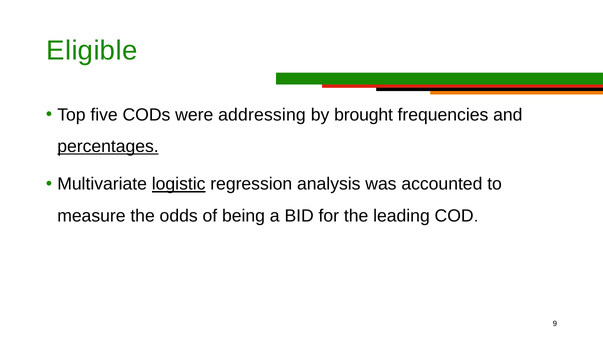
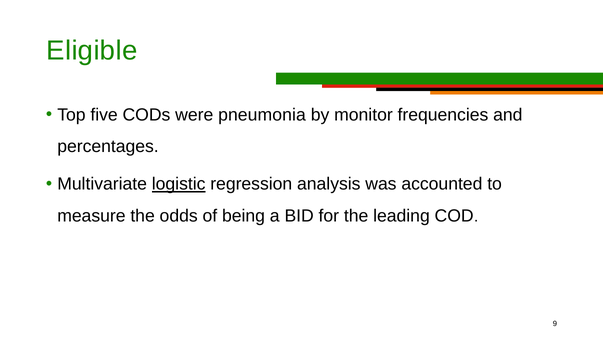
addressing: addressing -> pneumonia (262, 115)
brought: brought -> monitor (363, 115)
percentages underline: present -> none (108, 146)
